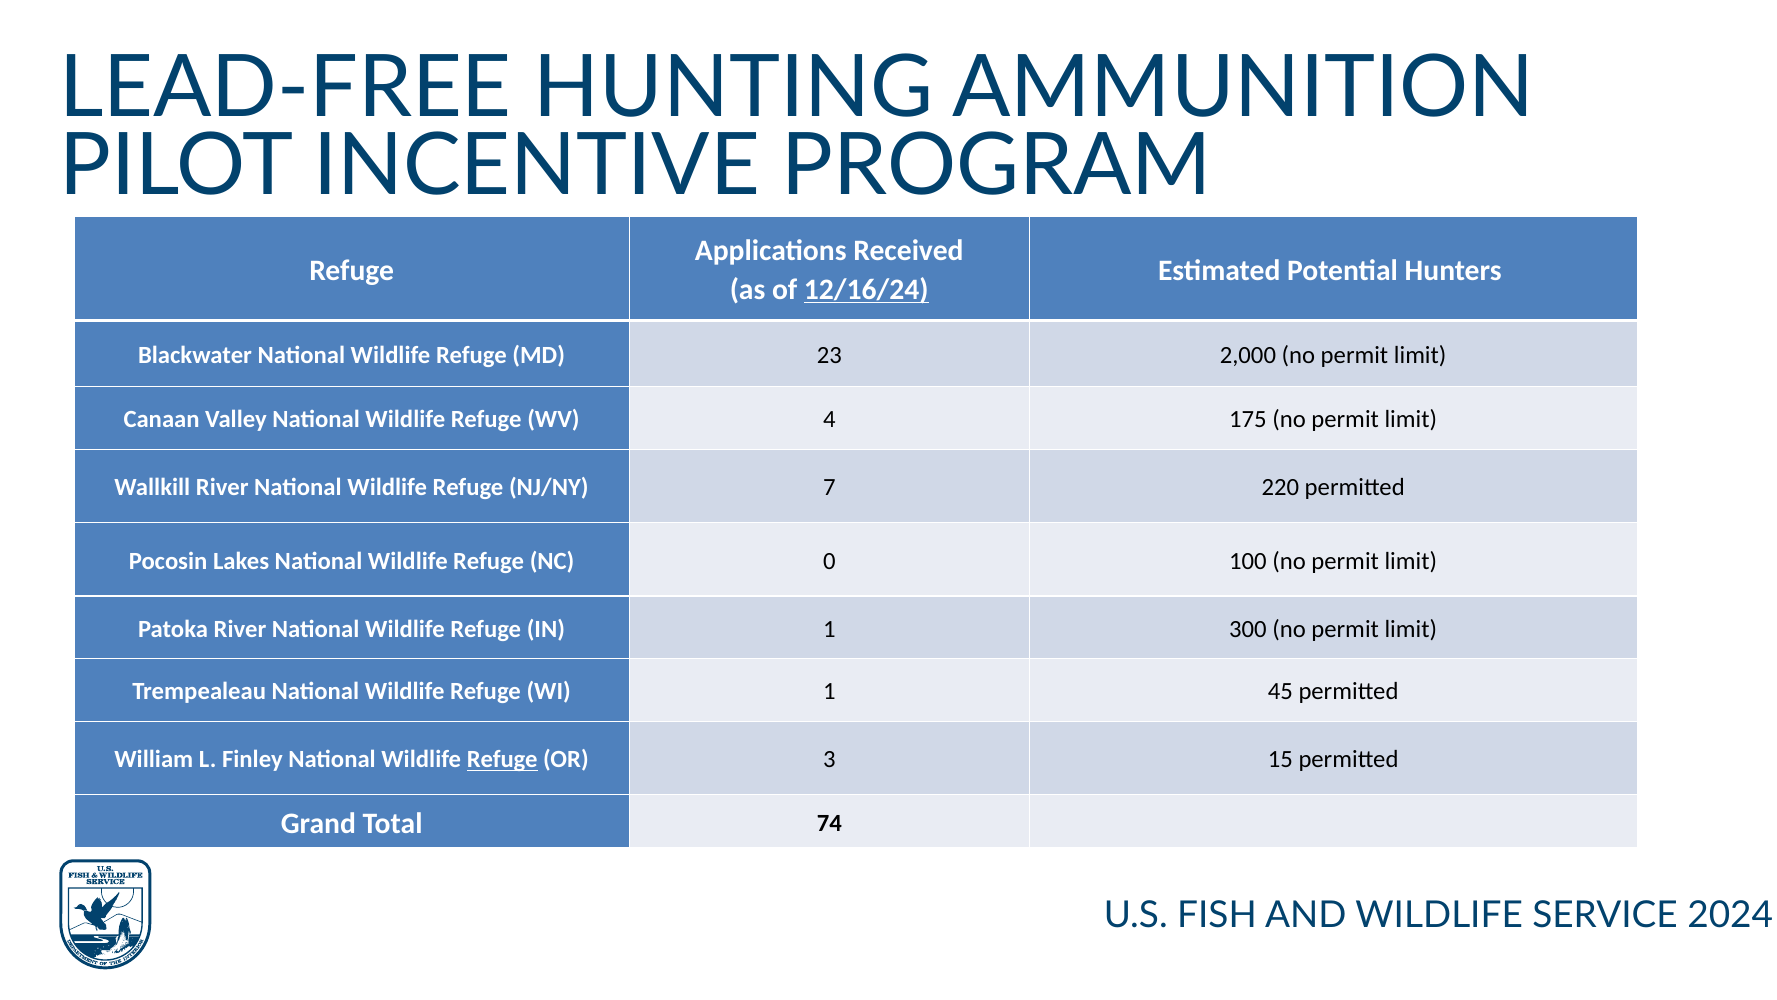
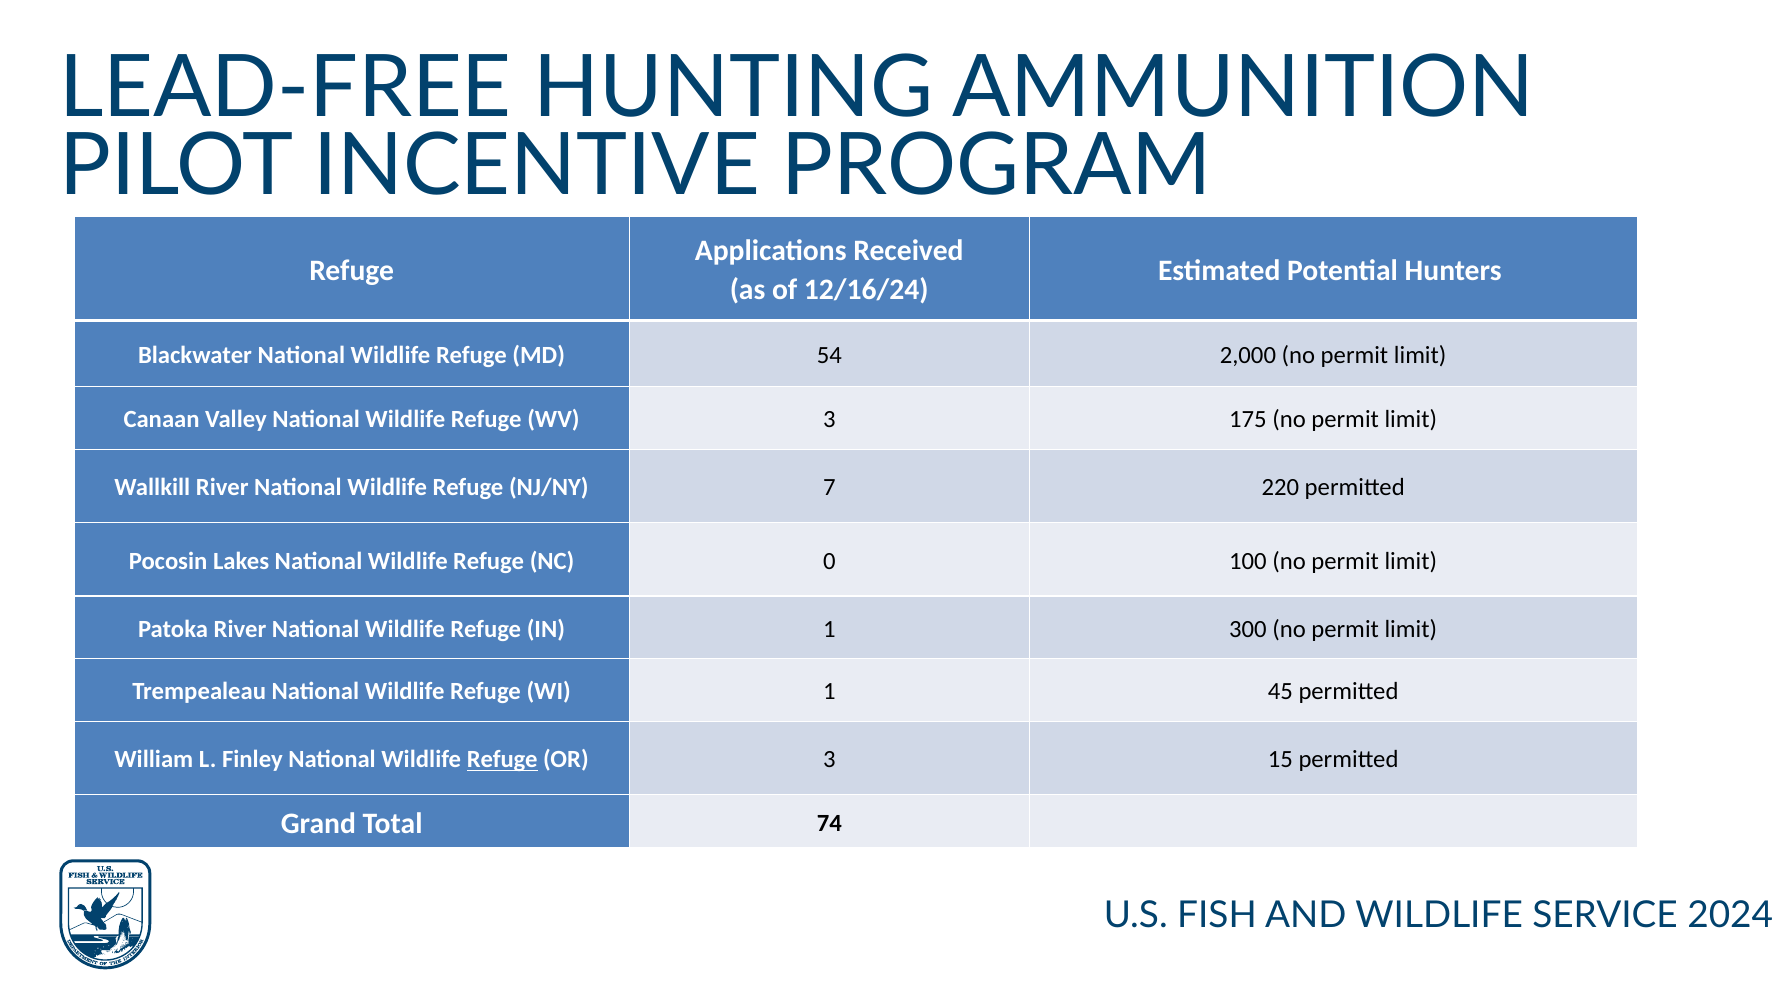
12/16/24 underline: present -> none (866, 290)
23: 23 -> 54 (829, 355)
WV 4: 4 -> 3 (829, 420)
